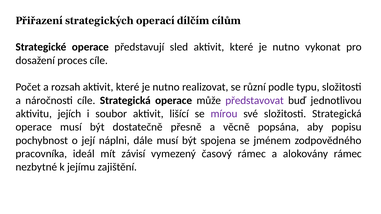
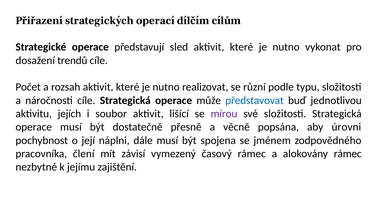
proces: proces -> trendů (72, 60)
představovat colour: purple -> blue (255, 101)
popisu: popisu -> úrovni (346, 127)
ideál: ideál -> člení (84, 154)
